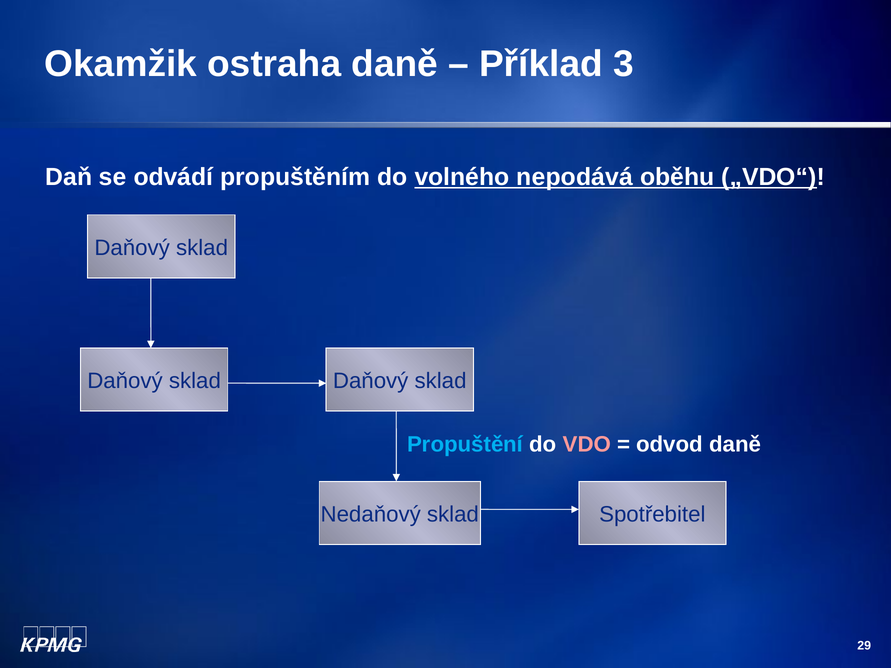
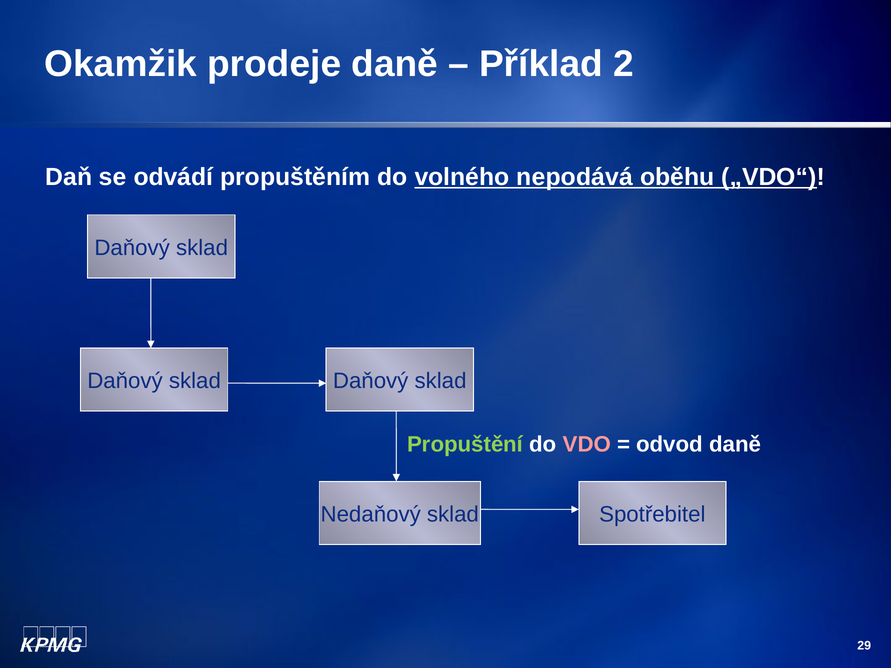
ostraha: ostraha -> prodeje (274, 64)
3: 3 -> 2 (623, 64)
Propuštění colour: light blue -> light green (465, 445)
